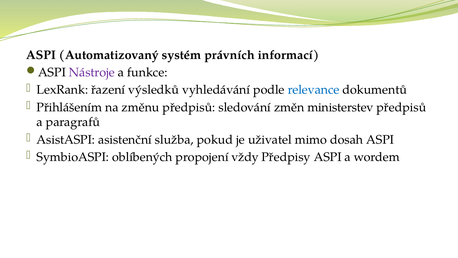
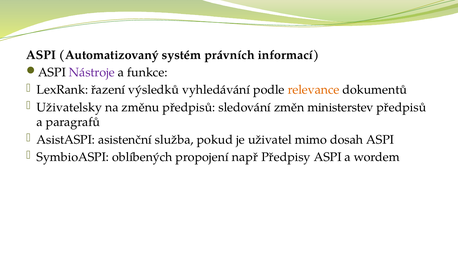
relevance colour: blue -> orange (314, 90)
Přihlášením: Přihlášením -> Uživatelsky (69, 107)
vždy: vždy -> např (245, 157)
